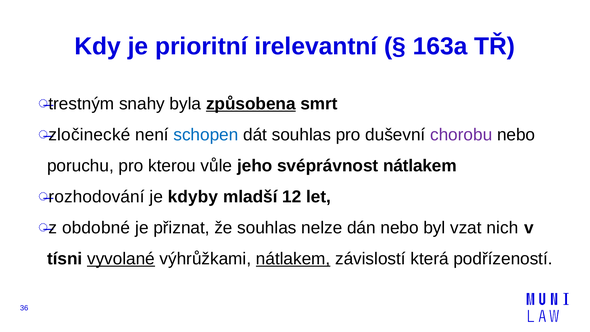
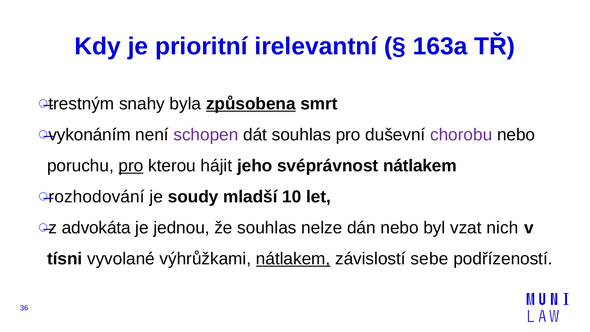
zločinecké: zločinecké -> vykonáním (90, 135)
schopen colour: blue -> purple (206, 135)
pro underline: none -> present (131, 166)
vůle: vůle -> hájit (216, 166)
kdyby: kdyby -> soudy (193, 197)
12: 12 -> 10 (292, 197)
obdobné: obdobné -> advokáta (96, 228)
přiznat: přiznat -> jednou (182, 228)
vyvolané underline: present -> none (121, 259)
která: která -> sebe (429, 259)
